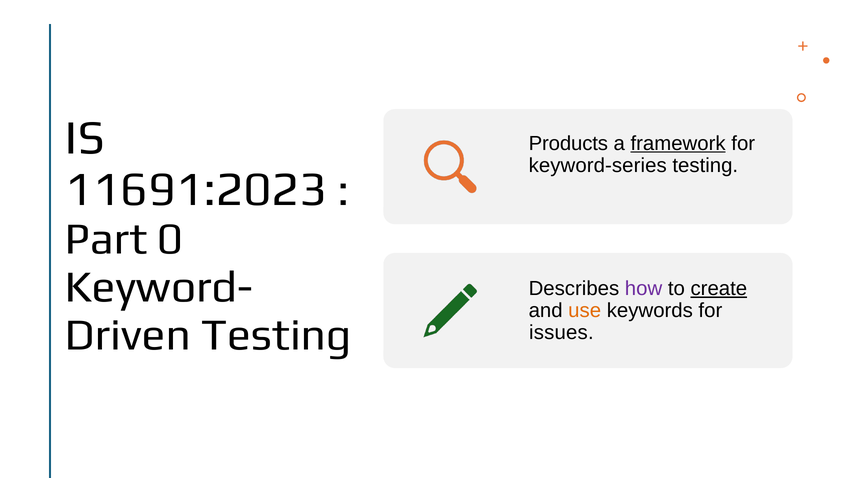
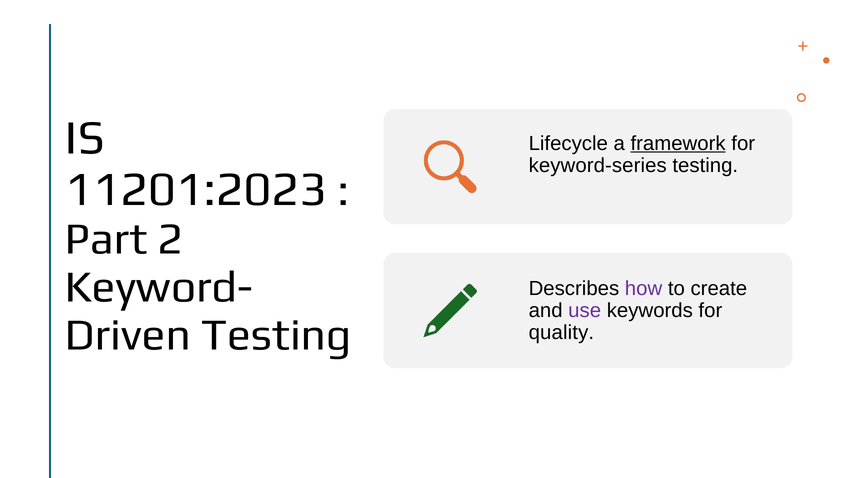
Products: Products -> Lifecycle (568, 144)
11691:2023: 11691:2023 -> 11201:2023 (196, 190)
0: 0 -> 2 (170, 240)
create underline: present -> none (719, 289)
use colour: orange -> purple (585, 311)
issues: issues -> quality (561, 333)
